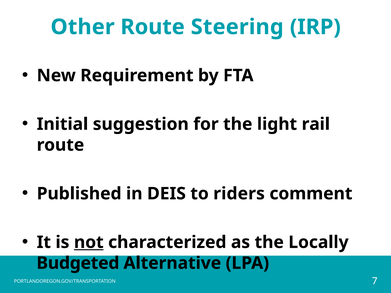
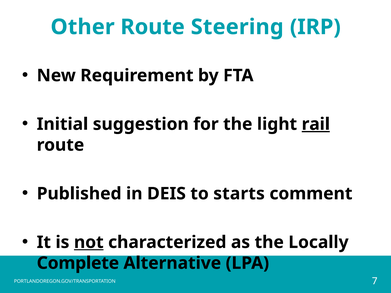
rail underline: none -> present (316, 124)
riders: riders -> starts (239, 194)
Budgeted: Budgeted -> Complete (78, 263)
